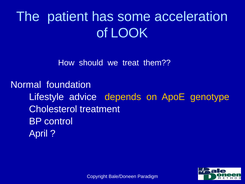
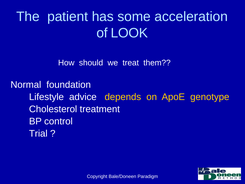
April: April -> Trial (38, 133)
